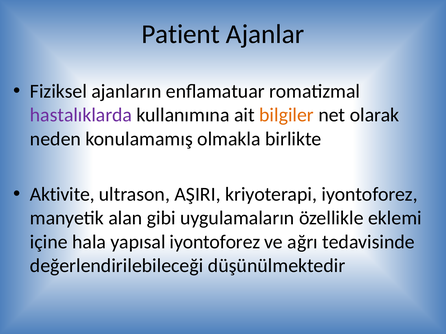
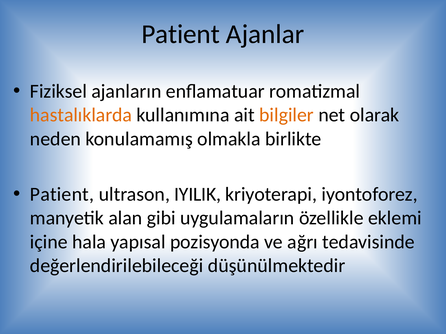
hastalıklarda colour: purple -> orange (81, 115)
Aktivite: Aktivite -> Patient (62, 195)
AŞIRI: AŞIRI -> IYILIK (198, 195)
yapısal iyontoforez: iyontoforez -> pozisyonda (215, 242)
